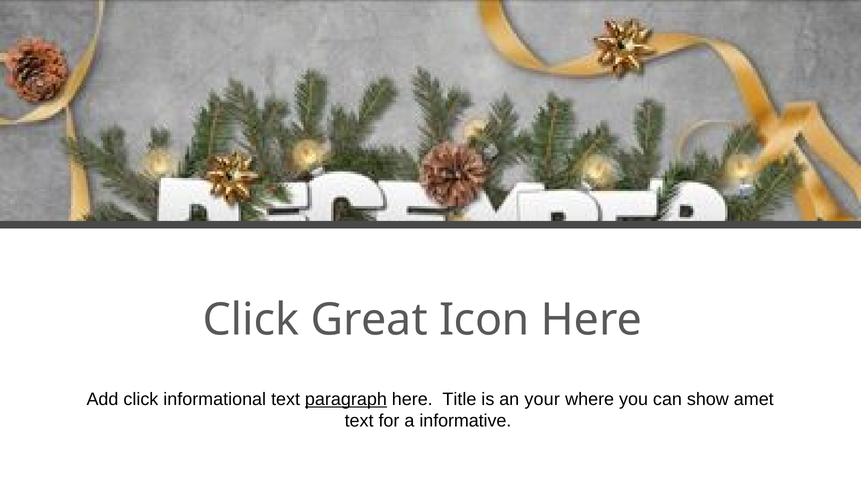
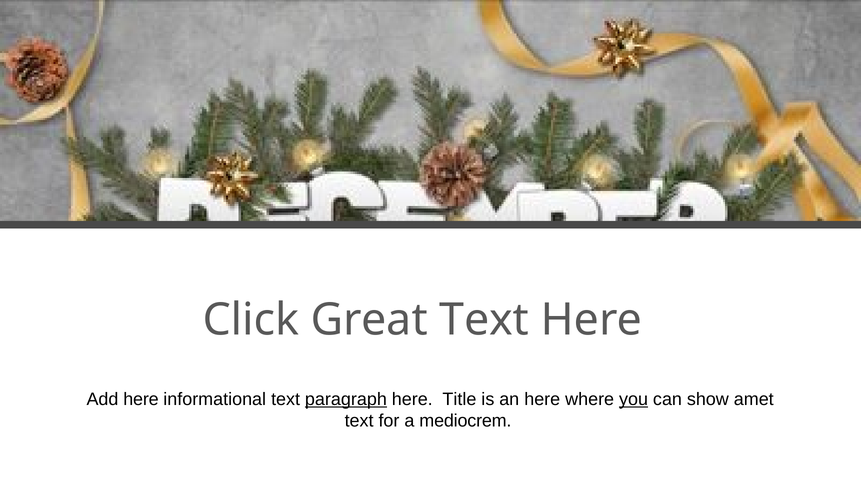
Great Icon: Icon -> Text (484, 319)
Add click: click -> here (141, 399)
an your: your -> here (542, 399)
you underline: none -> present (633, 399)
informative: informative -> mediocrem (465, 420)
